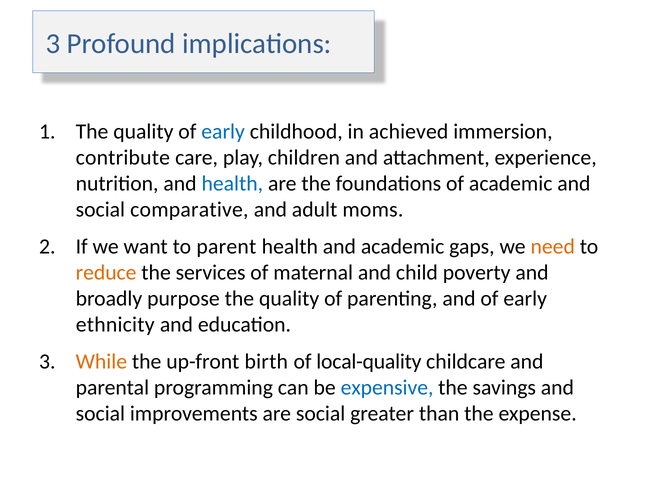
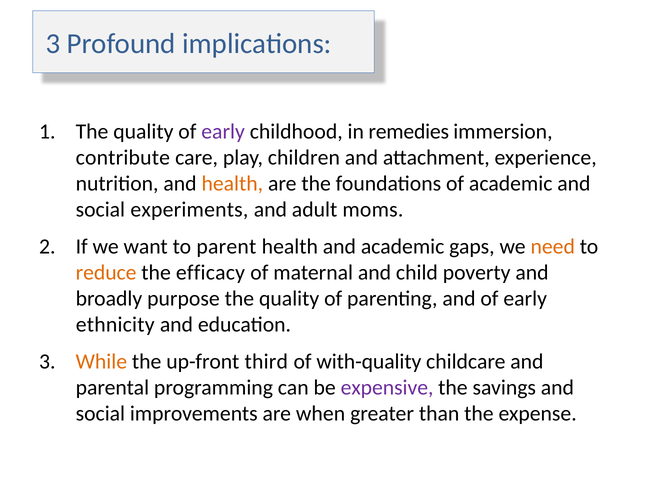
early colour: blue -> purple (223, 132)
achieved: achieved -> remedies (409, 132)
health colour: blue -> orange (232, 184)
comparative: comparative -> experiments (189, 210)
services: services -> efficacy (210, 273)
birth: birth -> third (266, 362)
local-quality: local-quality -> with-quality (369, 362)
expensive colour: blue -> purple (387, 388)
are social: social -> when (321, 414)
